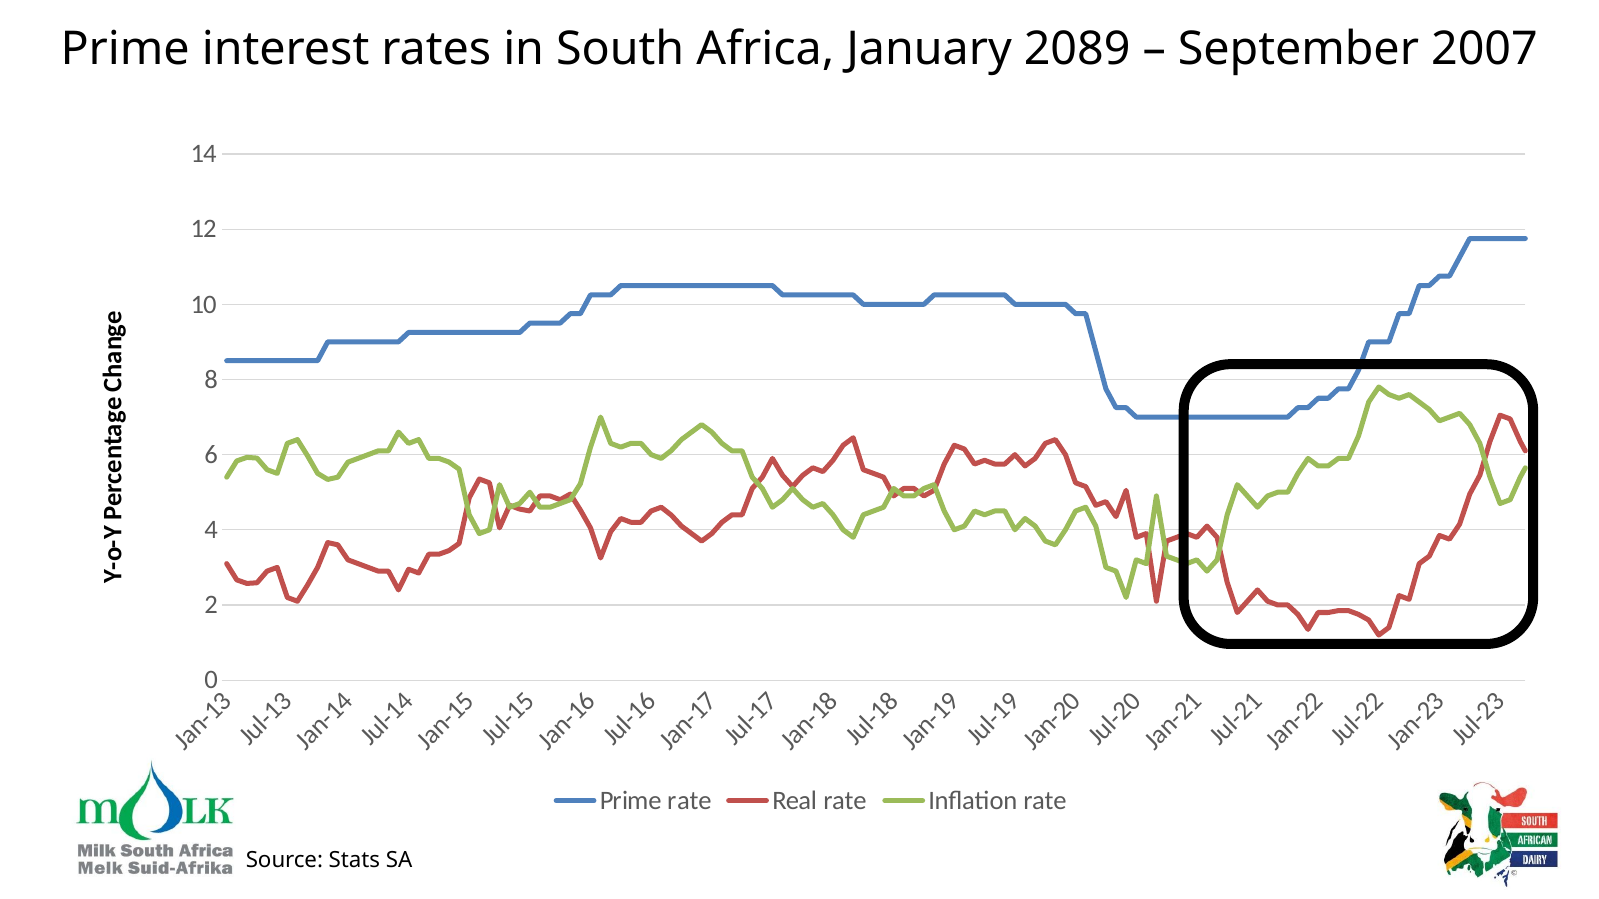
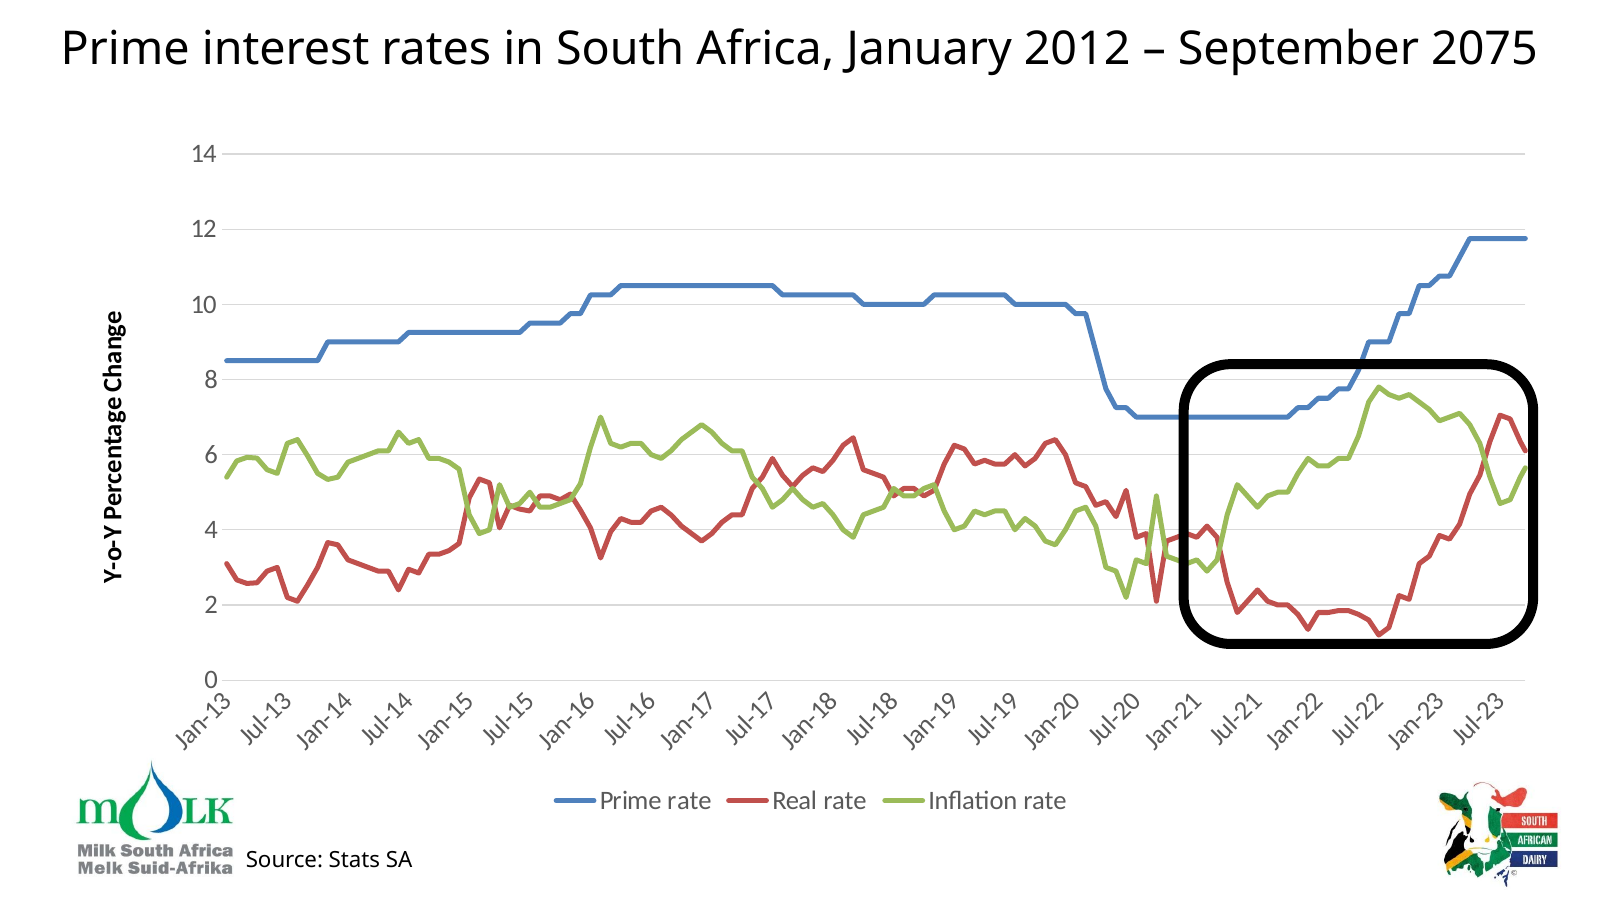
2089: 2089 -> 2012 (1077, 50)
2007: 2007 -> 2075 (1484, 50)
